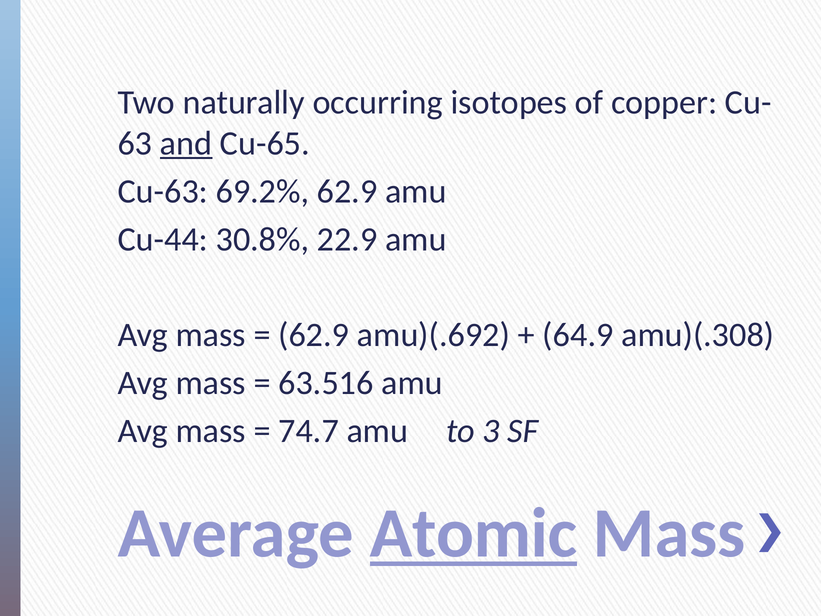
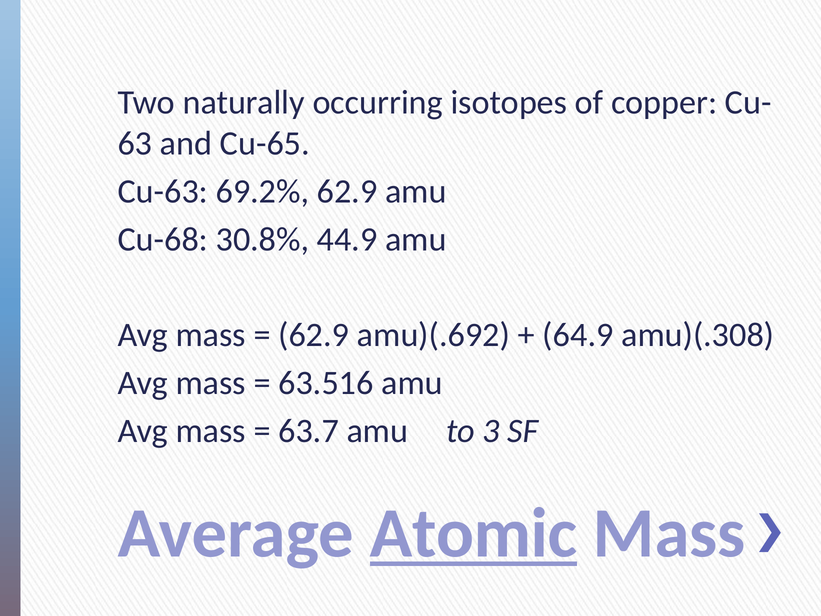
and underline: present -> none (186, 143)
Cu-44: Cu-44 -> Cu-68 (163, 239)
22.9: 22.9 -> 44.9 (347, 239)
74.7: 74.7 -> 63.7 (309, 431)
